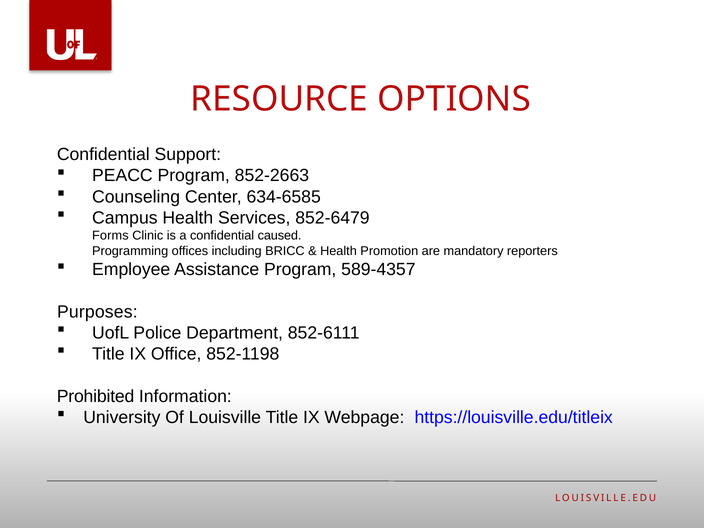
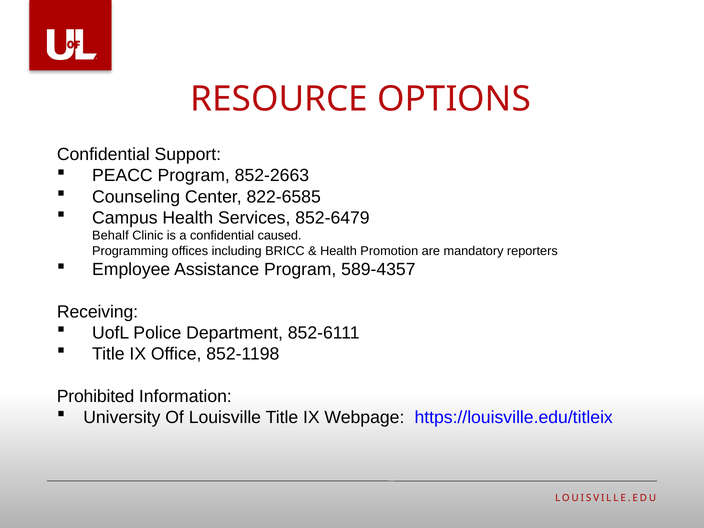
634-6585: 634-6585 -> 822-6585 (284, 197)
Forms: Forms -> Behalf (110, 236)
Purposes: Purposes -> Receiving (97, 312)
